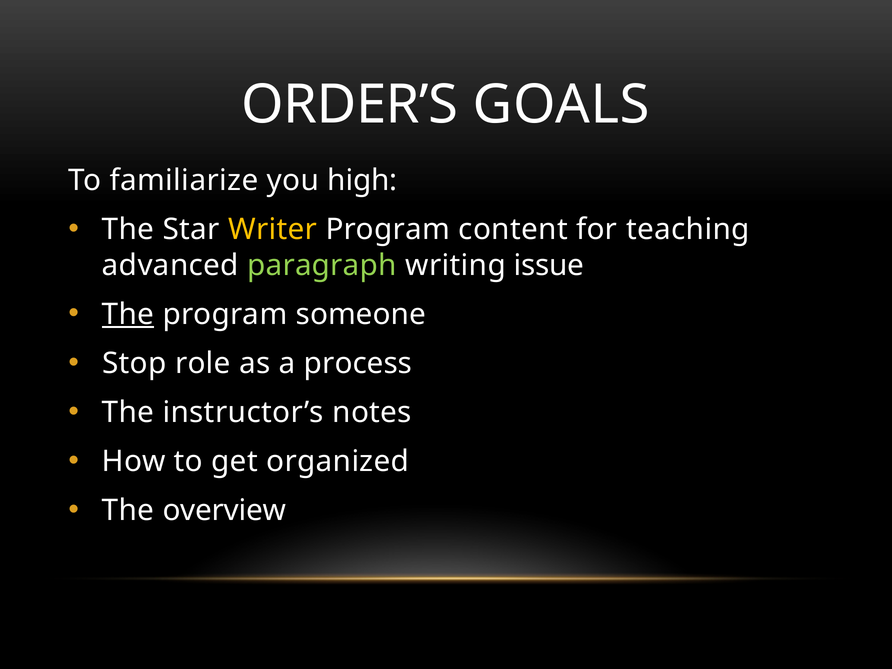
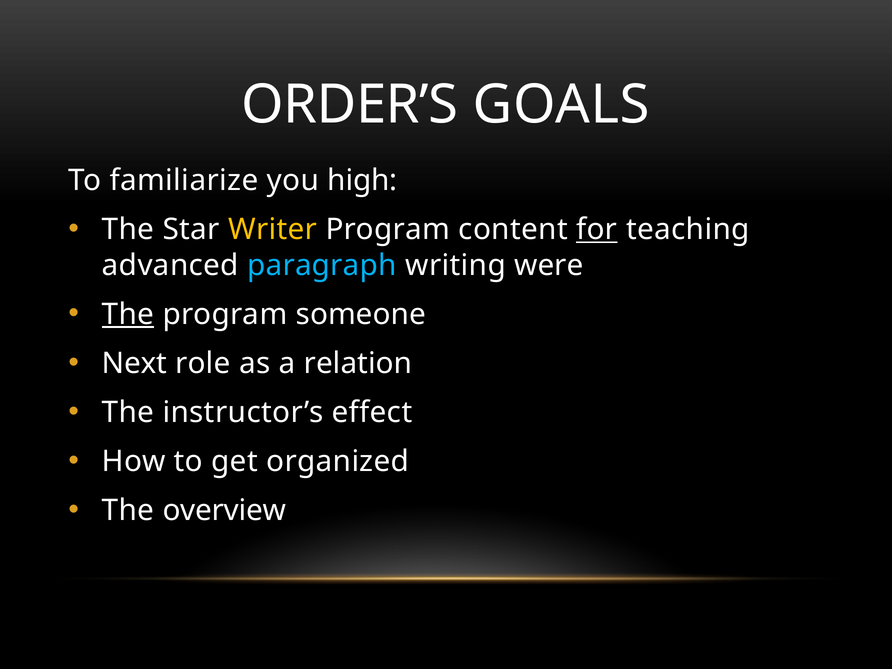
for underline: none -> present (597, 230)
paragraph colour: light green -> light blue (322, 265)
issue: issue -> were (549, 265)
Stop: Stop -> Next (134, 363)
process: process -> relation (358, 363)
notes: notes -> effect (372, 412)
